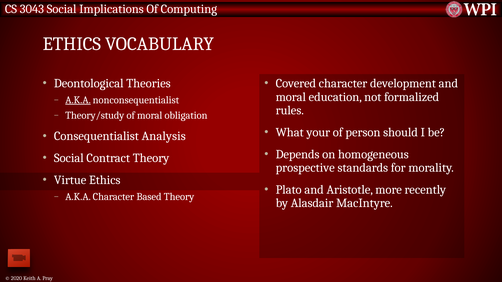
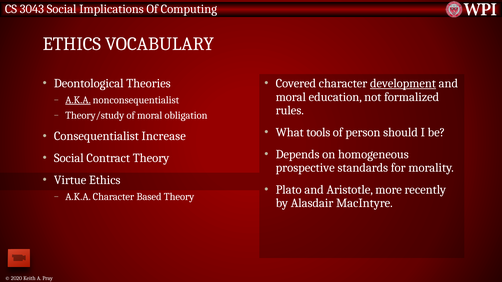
development underline: none -> present (403, 83)
your: your -> tools (318, 133)
Analysis: Analysis -> Increase (164, 136)
